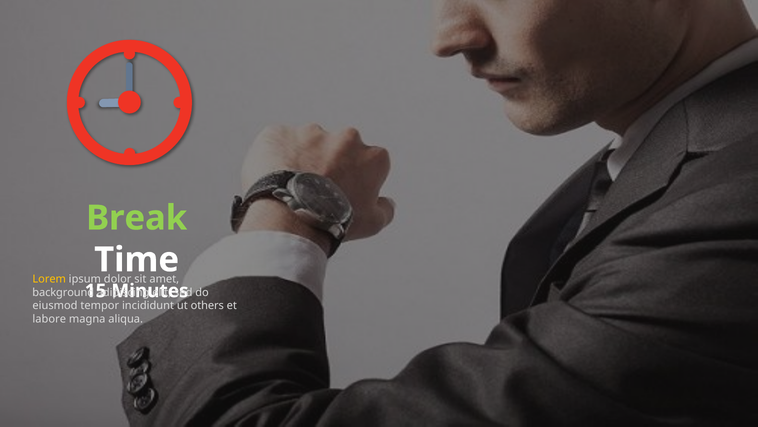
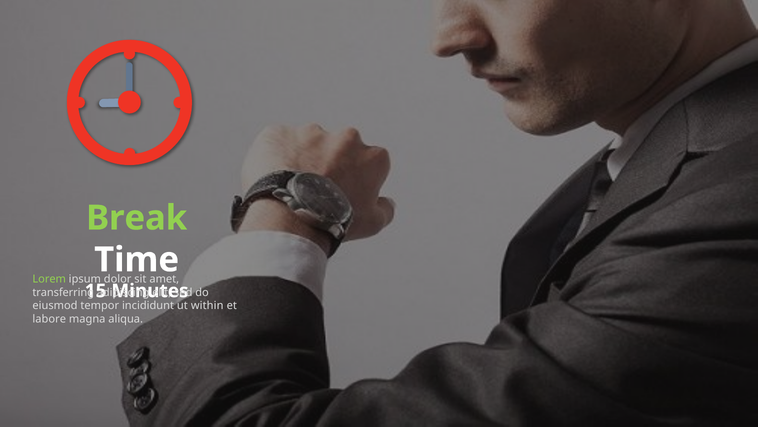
Lorem colour: yellow -> light green (49, 279)
background: background -> transferring (63, 292)
others: others -> within (207, 305)
